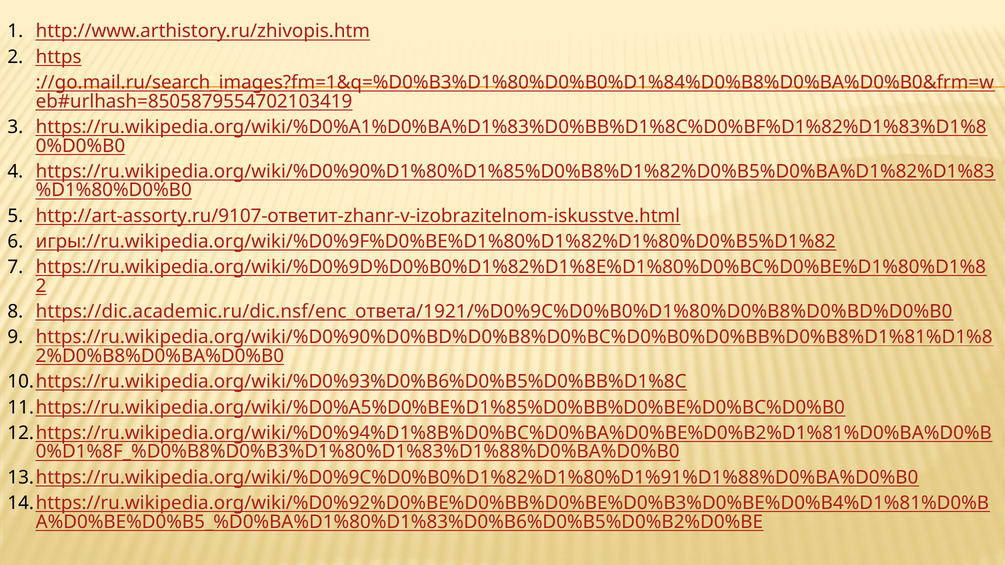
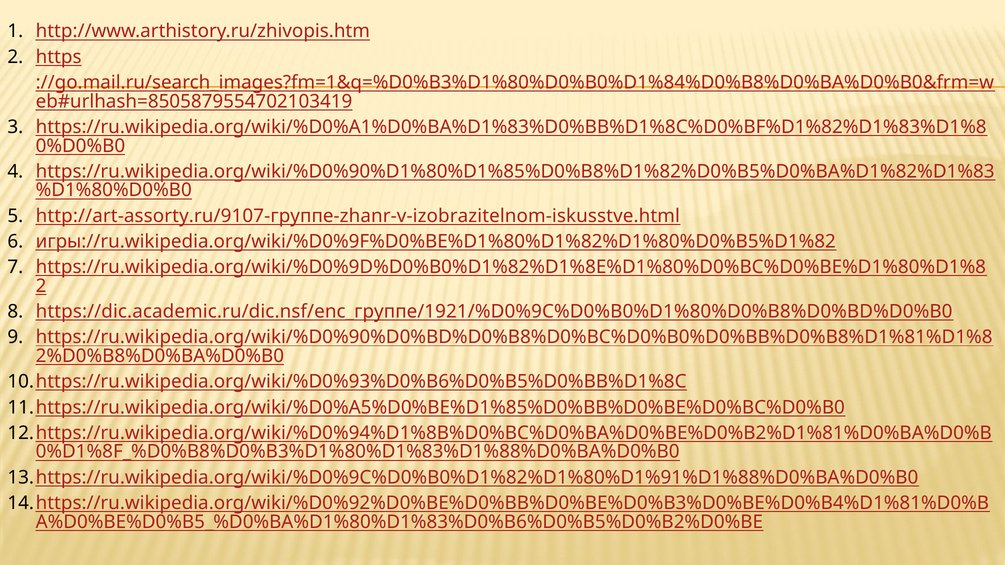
http://art-assorty.ru/9107-ответит-zhanr-v-izobrazitelnom-iskusstve.html: http://art-assorty.ru/9107-ответит-zhanr-v-izobrazitelnom-iskusstve.html -> http://art-assorty.ru/9107-группе-zhanr-v-izobrazitelnom-iskusstve.html (358, 216)
https://dic.academic.ru/dic.nsf/enc_ответа/1921/%D0%9C%D0%B0%D1%80%D0%B8%D0%BD%D0%B0: https://dic.academic.ru/dic.nsf/enc_ответа/1921/%D0%9C%D0%B0%D1%80%D0%B8%D0%BD%D0%B0 -> https://dic.academic.ru/dic.nsf/enc_группе/1921/%D0%9C%D0%B0%D1%80%D0%B8%D0%BD%D0%B0 (494, 312)
